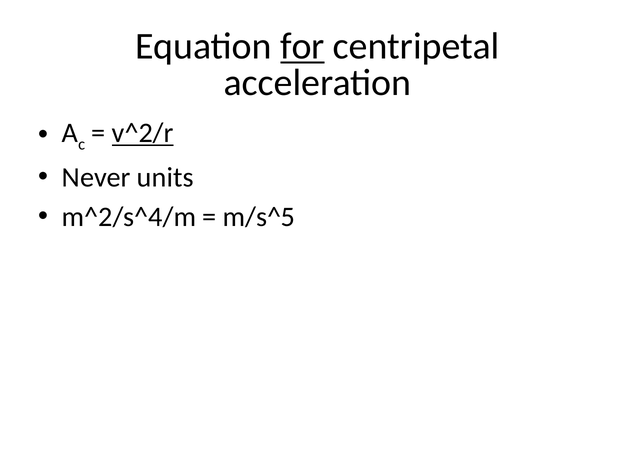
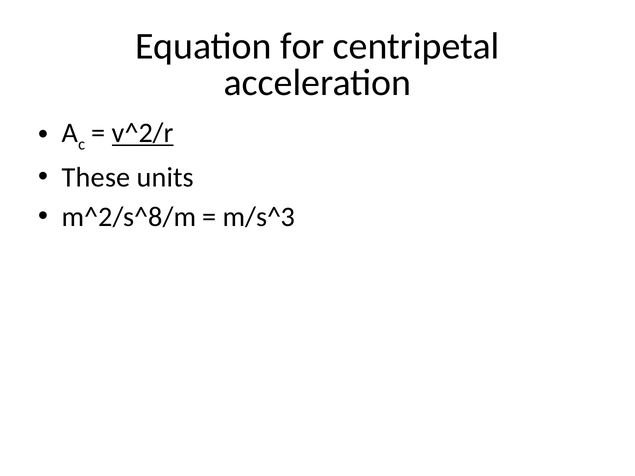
for underline: present -> none (302, 46)
Never: Never -> These (96, 177)
m^2/s^4/m: m^2/s^4/m -> m^2/s^8/m (129, 217)
m/s^5: m/s^5 -> m/s^3 (259, 217)
